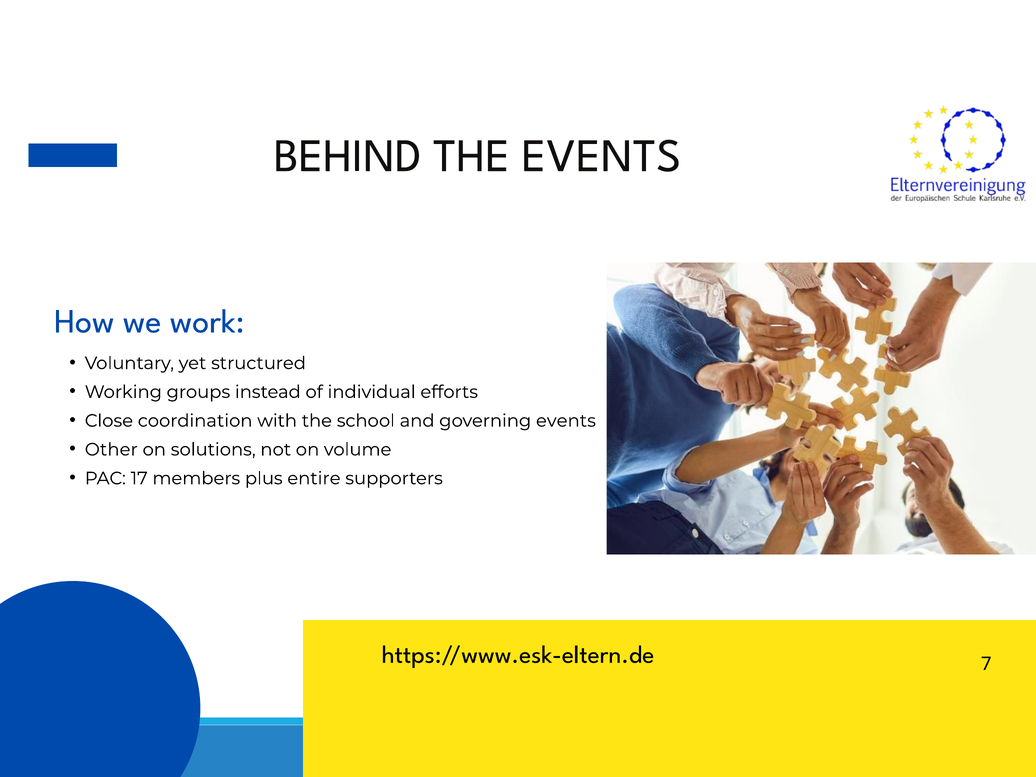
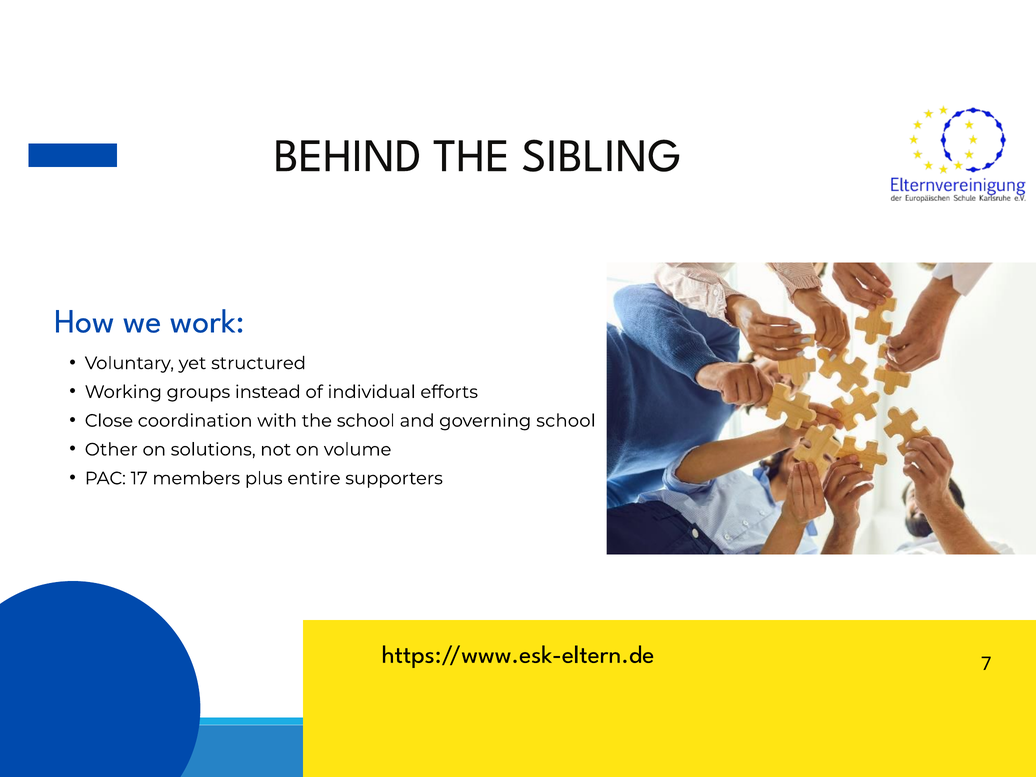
THE EVENTS: EVENTS -> SIBLING (601, 156)
governing events: events -> school (566, 421)
